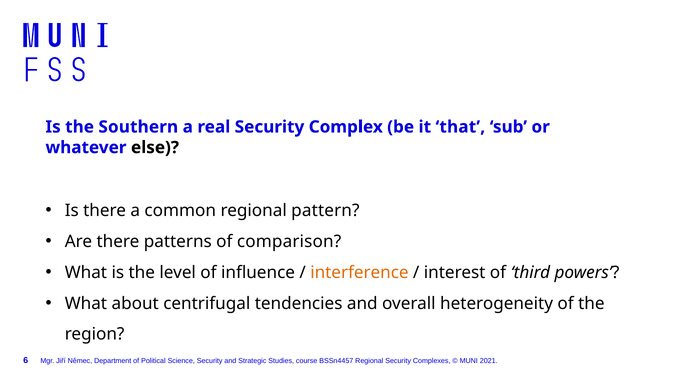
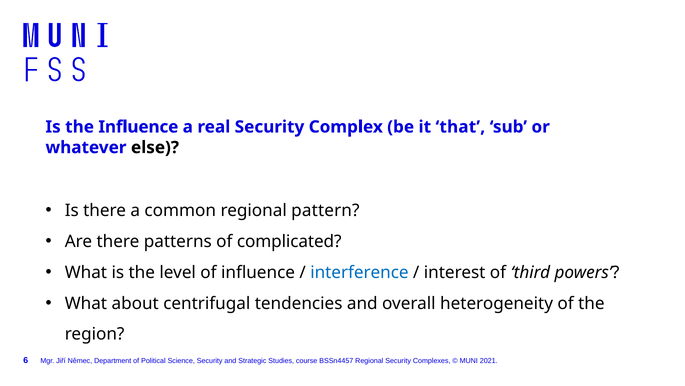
the Southern: Southern -> Influence (138, 127)
comparison: comparison -> complicated (289, 241)
interference colour: orange -> blue (359, 272)
